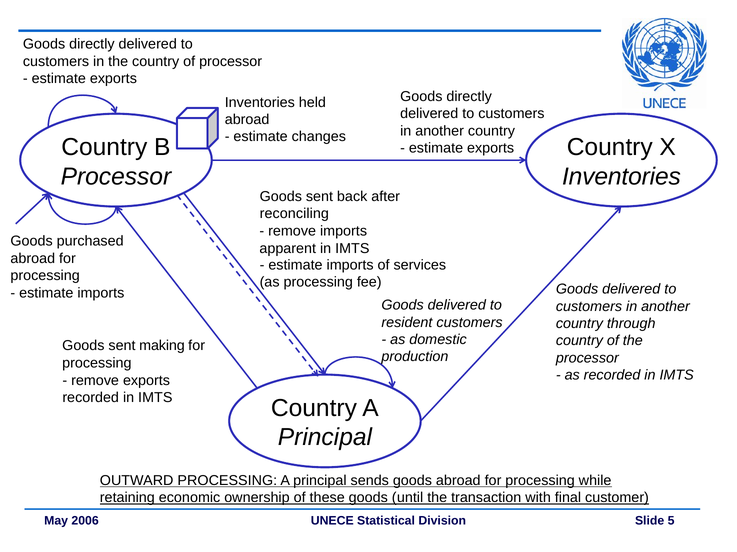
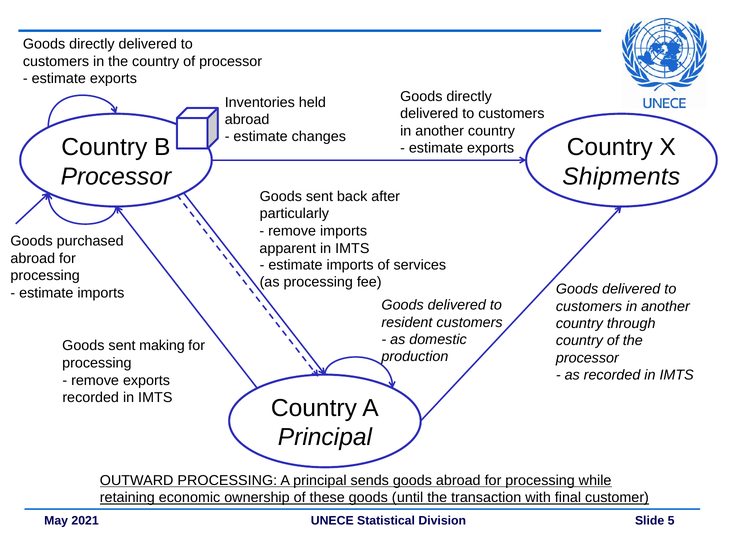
Inventories: Inventories -> Shipments (621, 177)
reconciling: reconciling -> particularly (294, 214)
2006: 2006 -> 2021 (85, 522)
